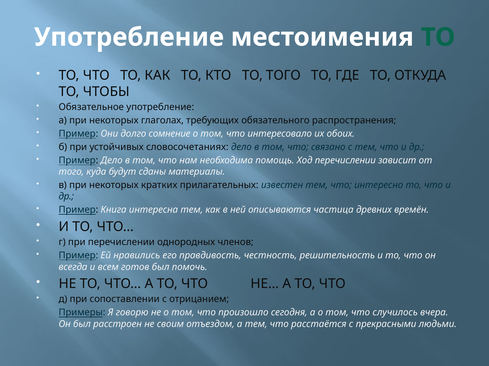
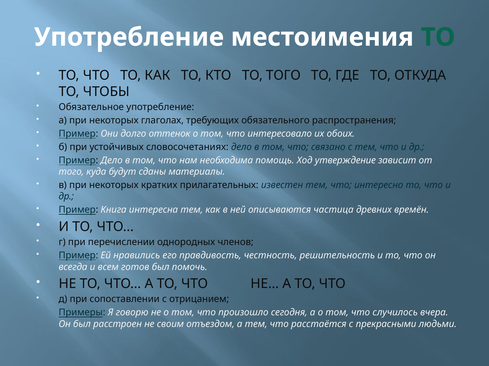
сомнение: сомнение -> оттенок (170, 134)
Ход перечислении: перечислении -> утверждение (345, 161)
